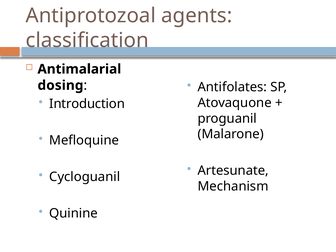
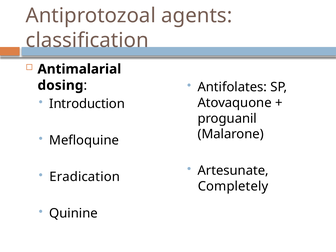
Cycloguanil: Cycloguanil -> Eradication (85, 177)
Mechanism: Mechanism -> Completely (233, 186)
